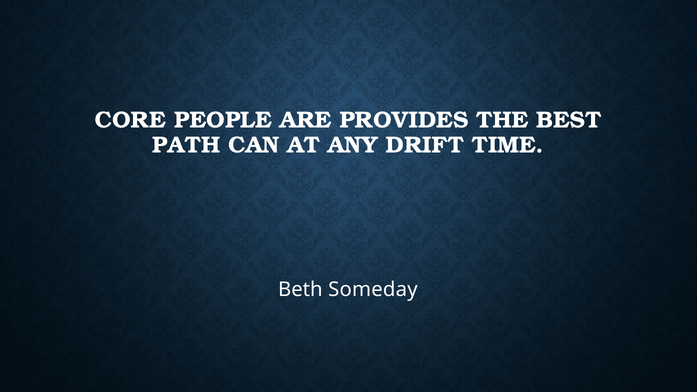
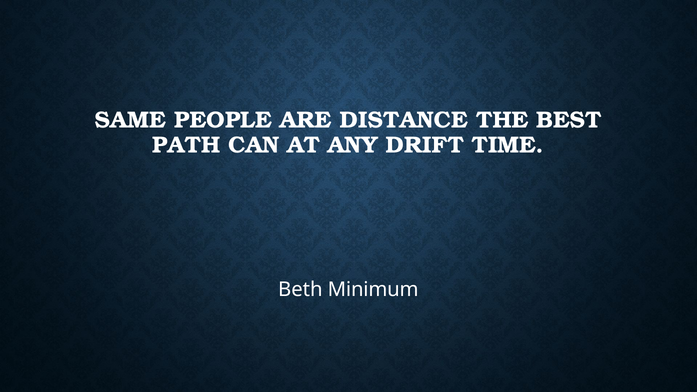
CORE: CORE -> SAME (130, 120)
PROVIDES: PROVIDES -> DISTANCE (404, 120)
Someday: Someday -> Minimum (373, 290)
